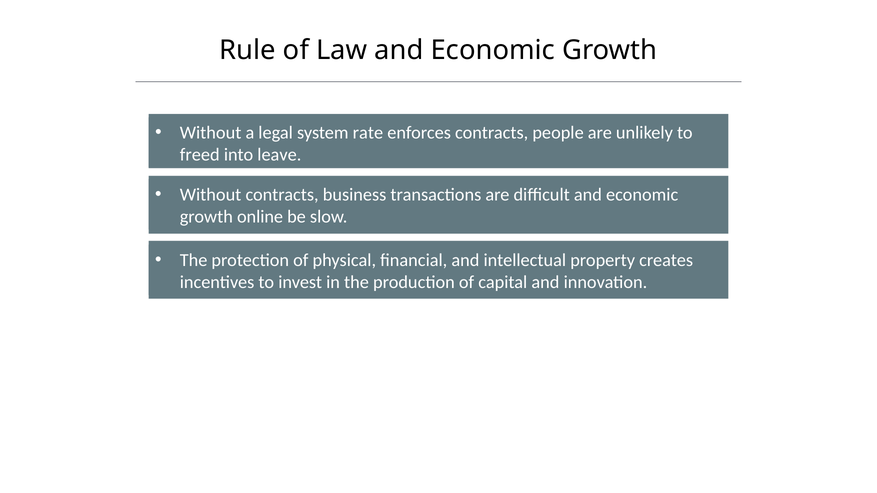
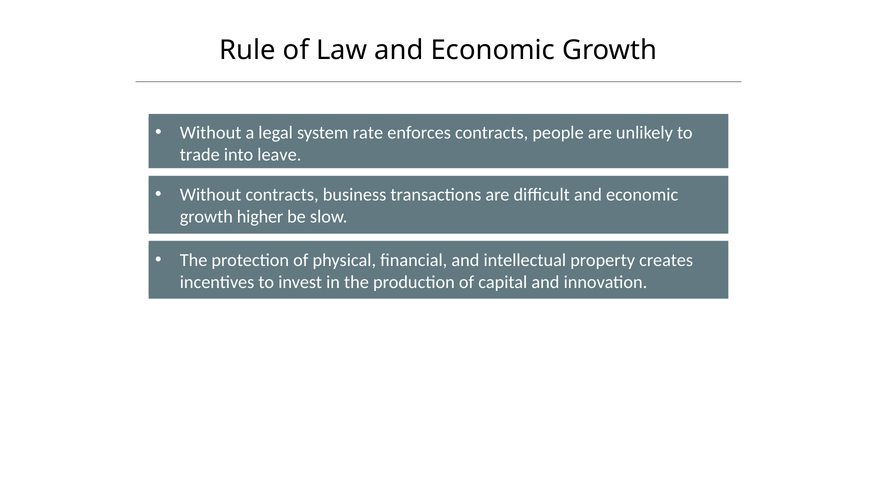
freed: freed -> trade (200, 155)
online: online -> higher (260, 217)
